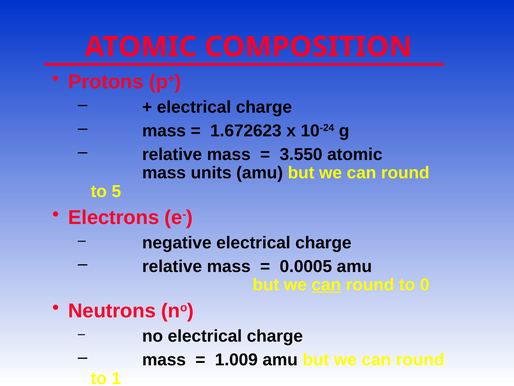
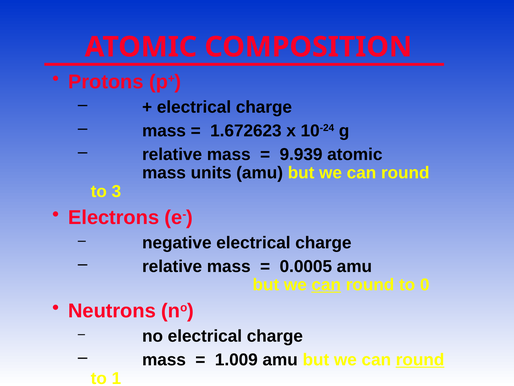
3.550: 3.550 -> 9.939 (301, 154)
5: 5 -> 3 (116, 191)
round underline: none -> present (420, 359)
